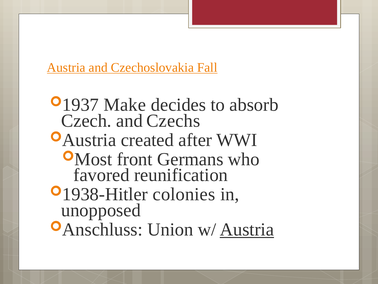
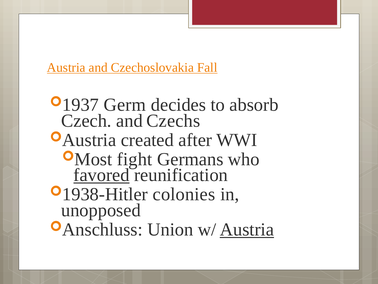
Make: Make -> Germ (125, 105)
front: front -> fight (135, 159)
favored underline: none -> present (101, 175)
